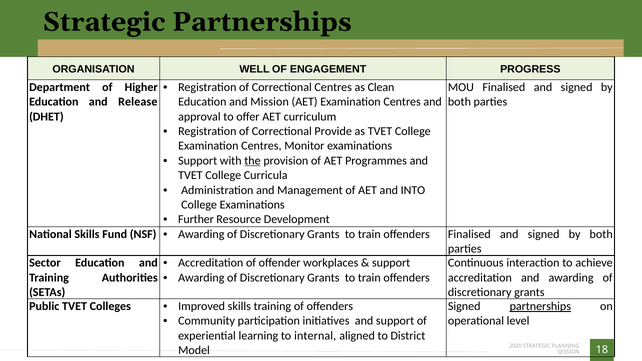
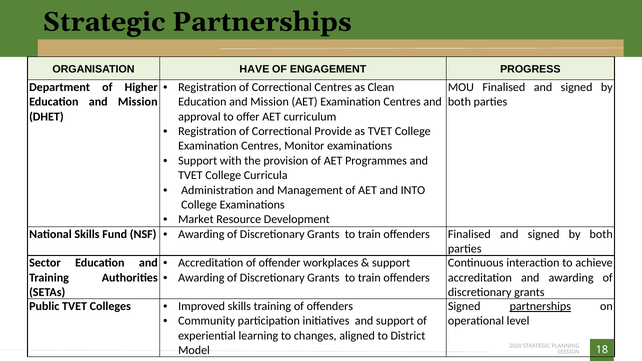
WELL: WELL -> HAVE (254, 69)
Release: Release -> Mission (138, 102)
the underline: present -> none (252, 161)
Further: Further -> Market (196, 219)
internal: internal -> changes (315, 336)
